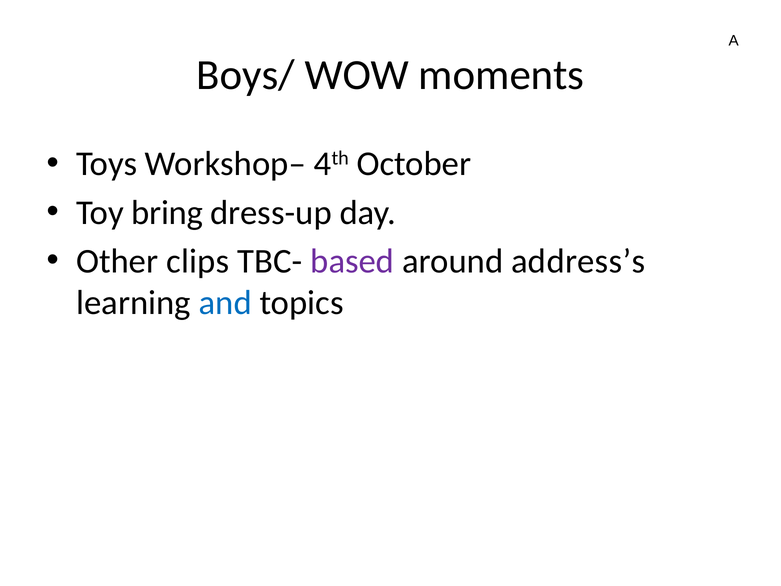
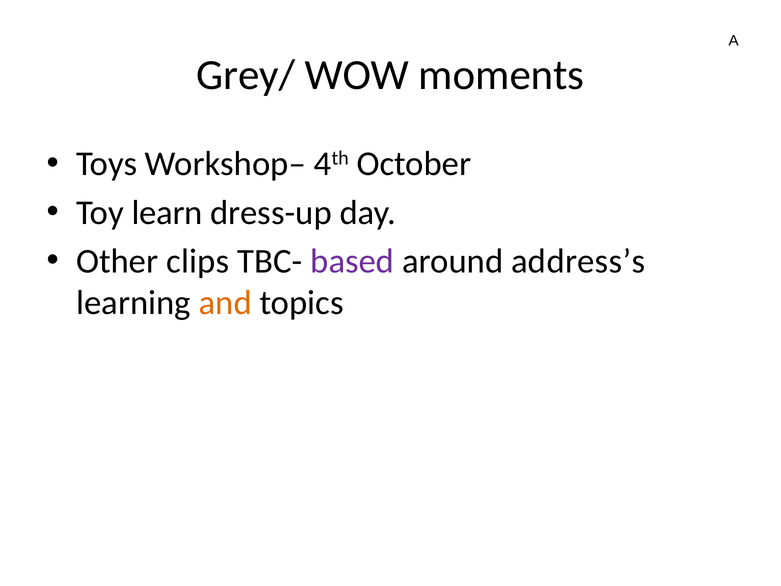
Boys/: Boys/ -> Grey/ (246, 75)
bring: bring -> learn (167, 212)
and colour: blue -> orange (225, 303)
